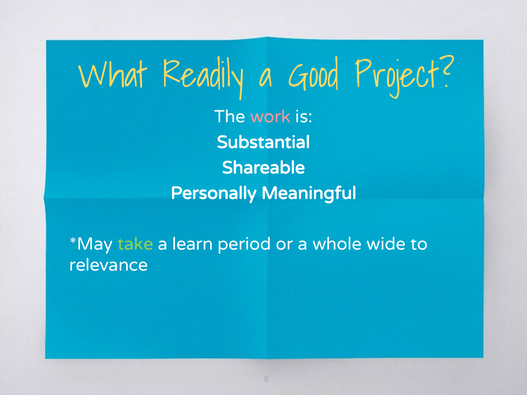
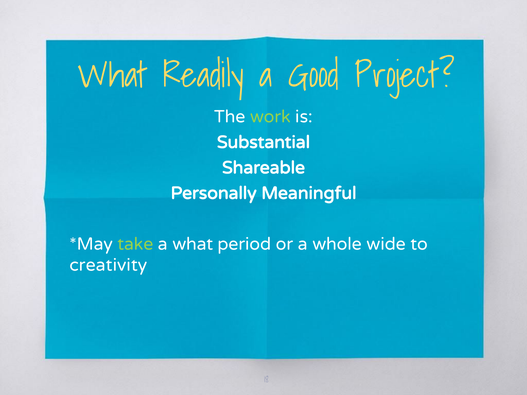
work colour: pink -> light green (270, 117)
a learn: learn -> what (193, 244)
relevance: relevance -> creativity (108, 265)
